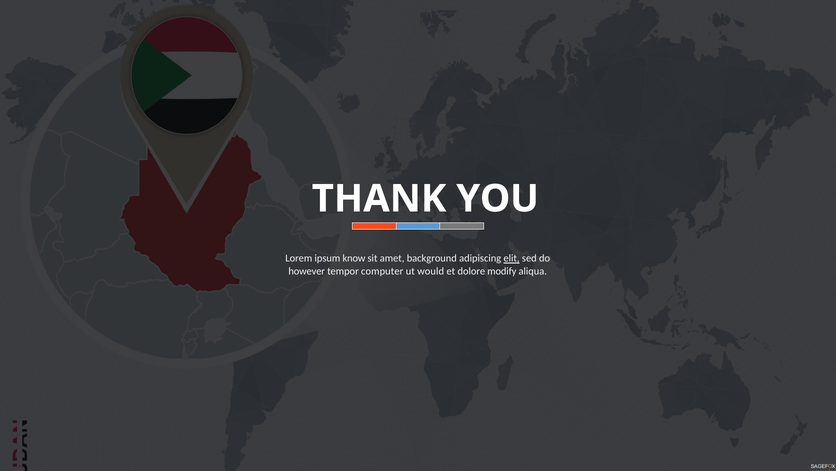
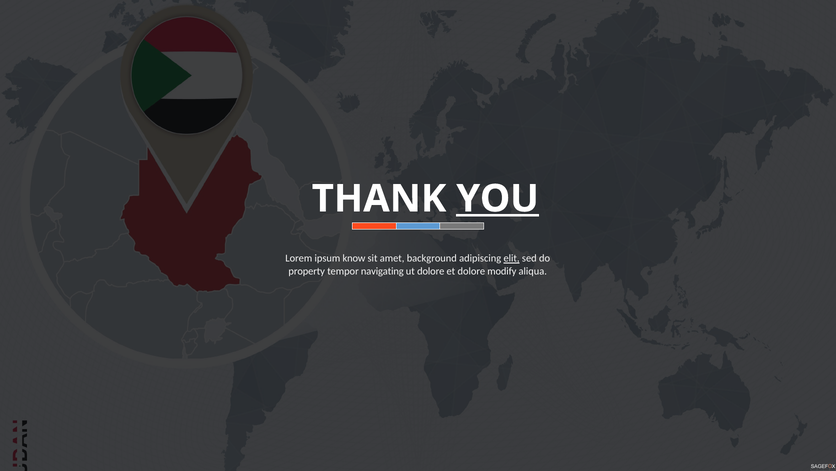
YOU underline: none -> present (498, 198)
however: however -> property (307, 271)
computer: computer -> navigating (382, 271)
ut would: would -> dolore (431, 271)
